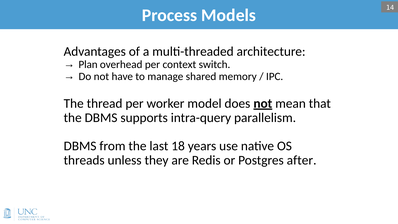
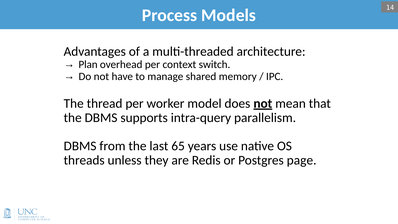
18: 18 -> 65 (178, 146)
after: after -> page (302, 160)
